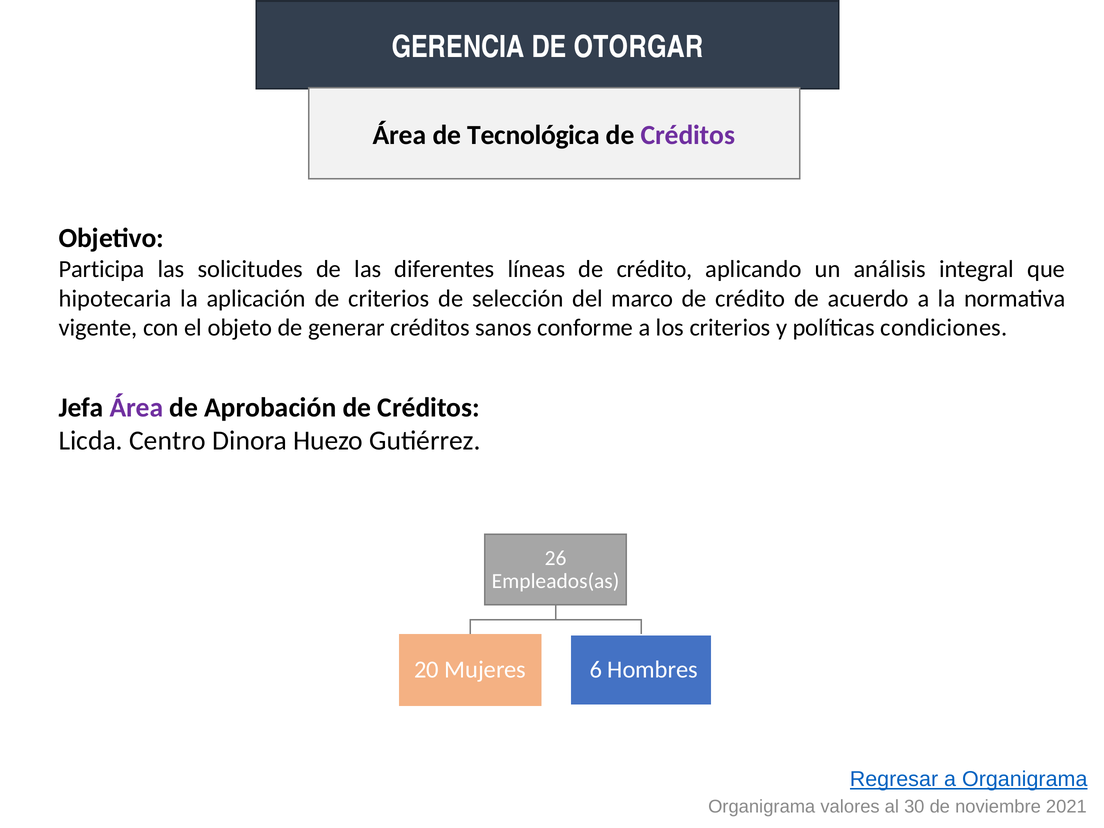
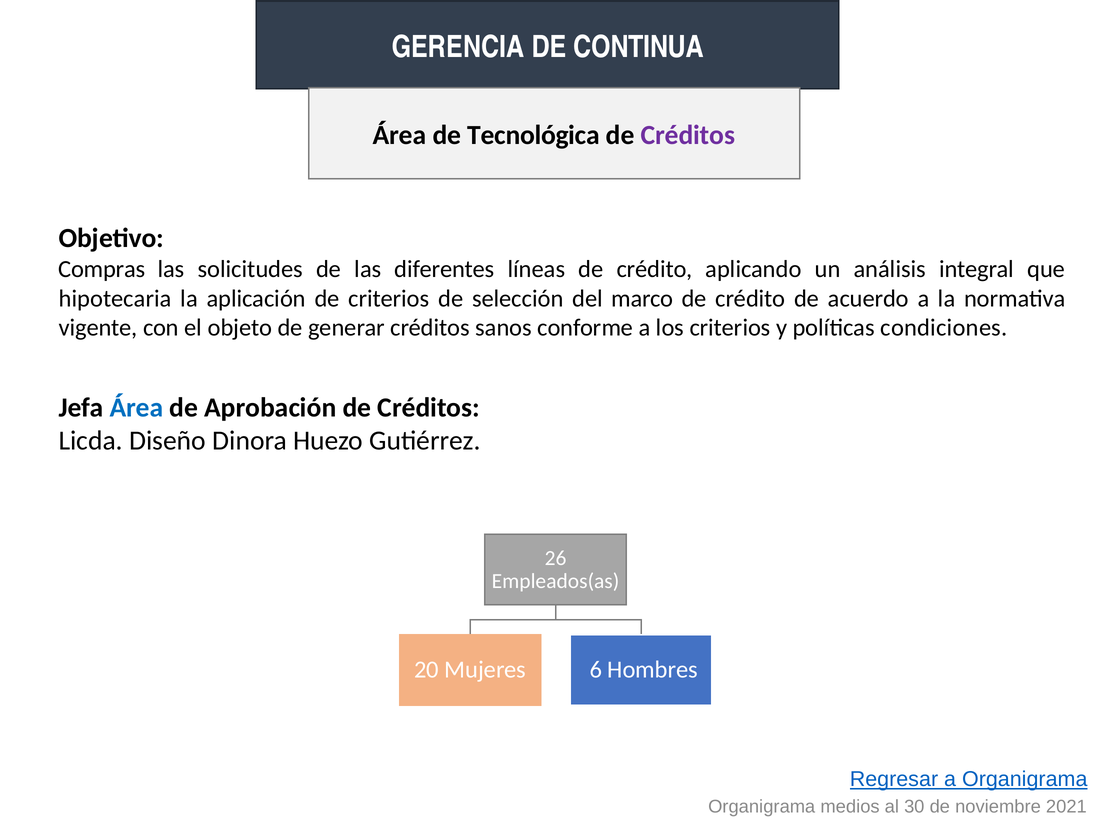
OTORGAR: OTORGAR -> CONTINUA (639, 47)
Participa: Participa -> Compras (102, 269)
Área colour: purple -> blue (136, 407)
Centro: Centro -> Diseño (168, 441)
valores: valores -> medios (850, 807)
